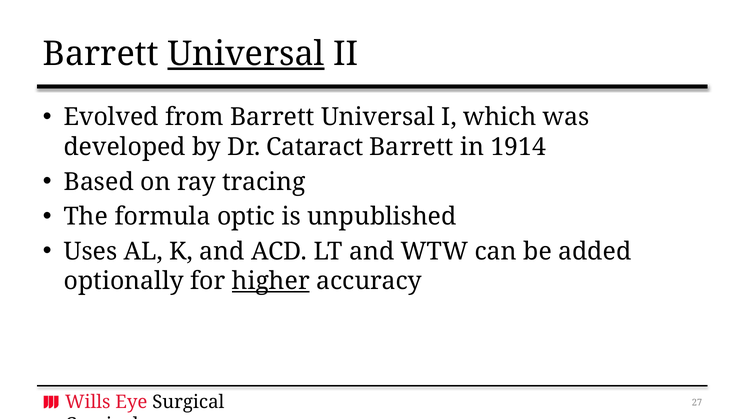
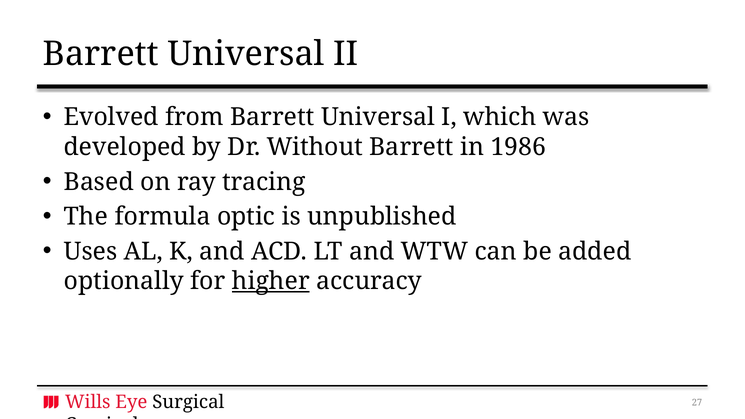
Universal underline: present -> none (246, 54)
Cataract: Cataract -> Without (315, 147)
1914: 1914 -> 1986 (518, 147)
